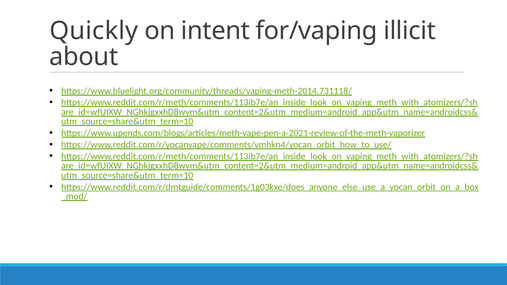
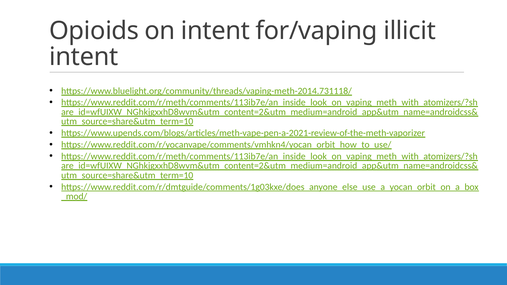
Quickly: Quickly -> Opioids (94, 31)
about: about -> intent (84, 57)
